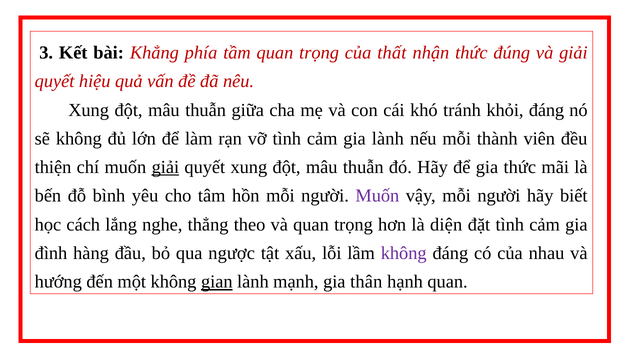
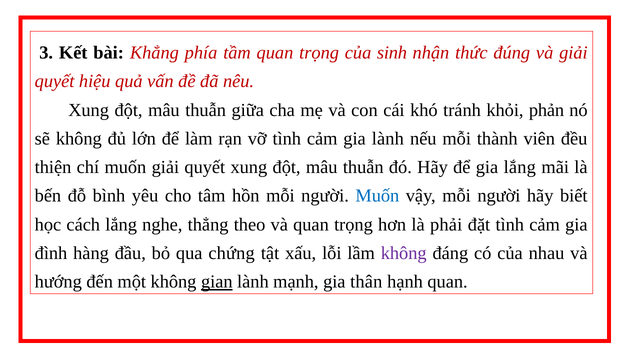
thất: thất -> sinh (392, 53)
khỏi đáng: đáng -> phản (547, 110)
giải underline: present -> none (165, 167)
gia thức: thức -> lắng (520, 167)
Muốn colour: purple -> blue (377, 196)
diện: diện -> phải (446, 225)
ngược: ngược -> chứng (232, 253)
